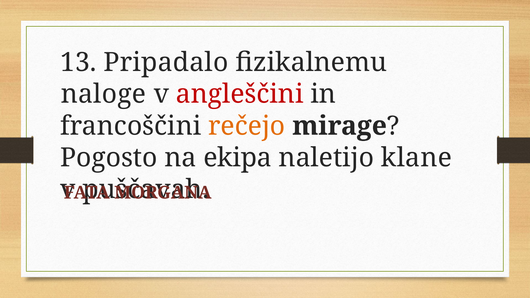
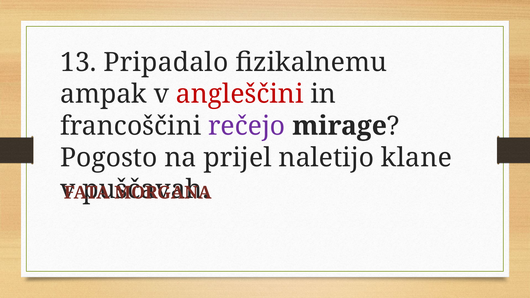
naloge: naloge -> ampak (104, 94)
rečejo colour: orange -> purple (247, 126)
ekipa: ekipa -> prijel (237, 158)
